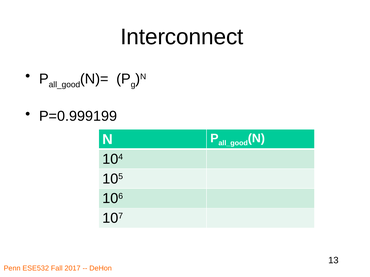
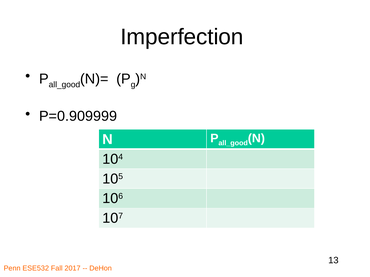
Interconnect: Interconnect -> Imperfection (182, 37)
P=0.999199: P=0.999199 -> P=0.909999 (78, 116)
